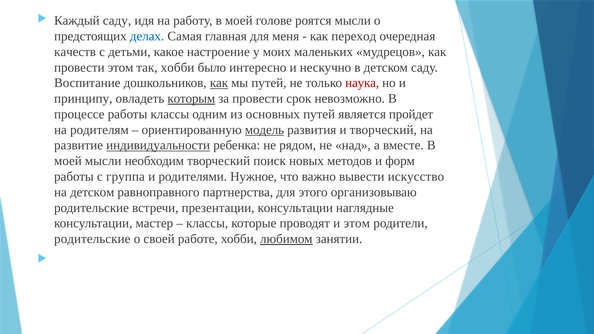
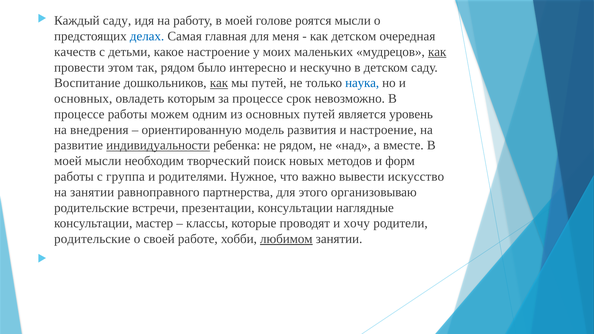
как переход: переход -> детском (354, 36)
как underline: none -> present (437, 52)
так хобби: хобби -> рядом (178, 67)
наука colour: red -> blue (362, 83)
принципу: принципу -> основных (83, 99)
которым underline: present -> none (191, 99)
за провести: провести -> процессе (258, 99)
работы классы: классы -> можем (170, 114)
пройдет: пройдет -> уровень (411, 114)
родителям: родителям -> внедрения (99, 130)
модель underline: present -> none (264, 130)
и творческий: творческий -> настроение (383, 130)
на детском: детском -> занятии (92, 192)
и этом: этом -> хочу (357, 223)
